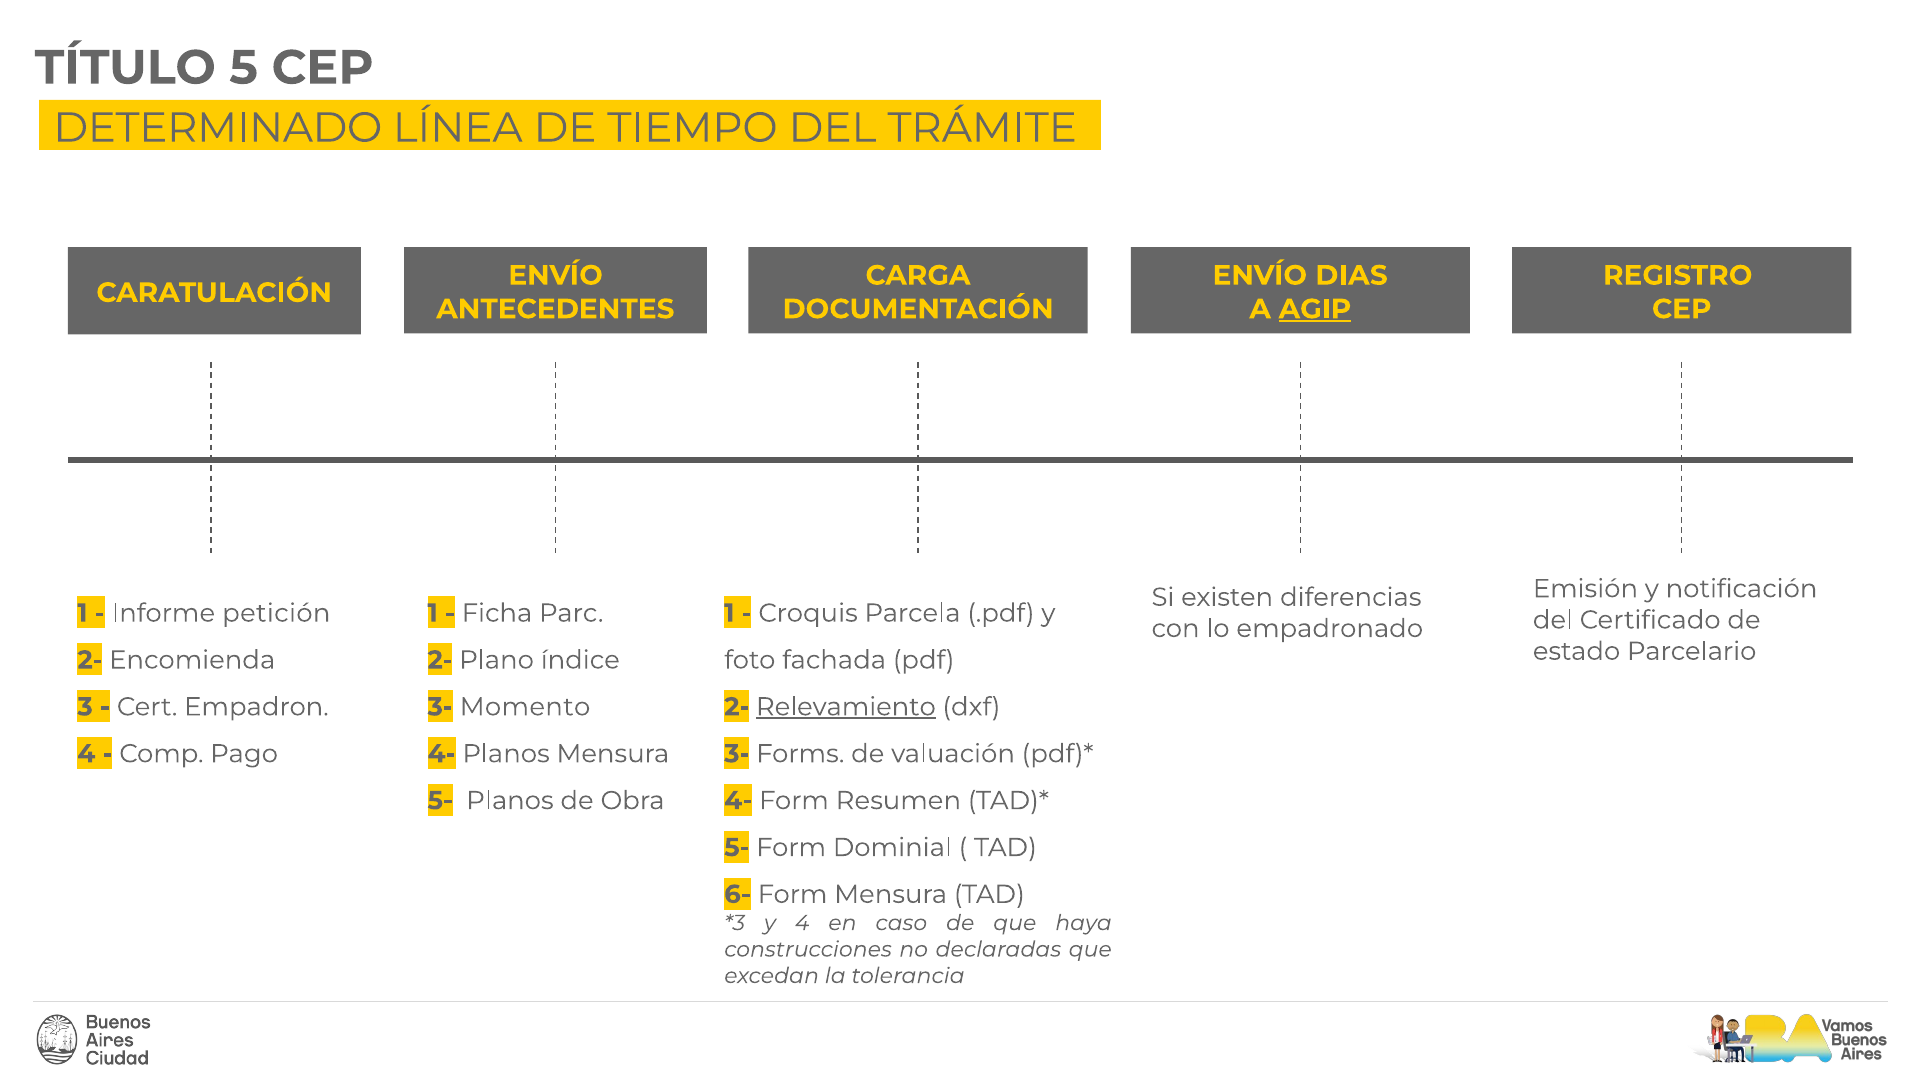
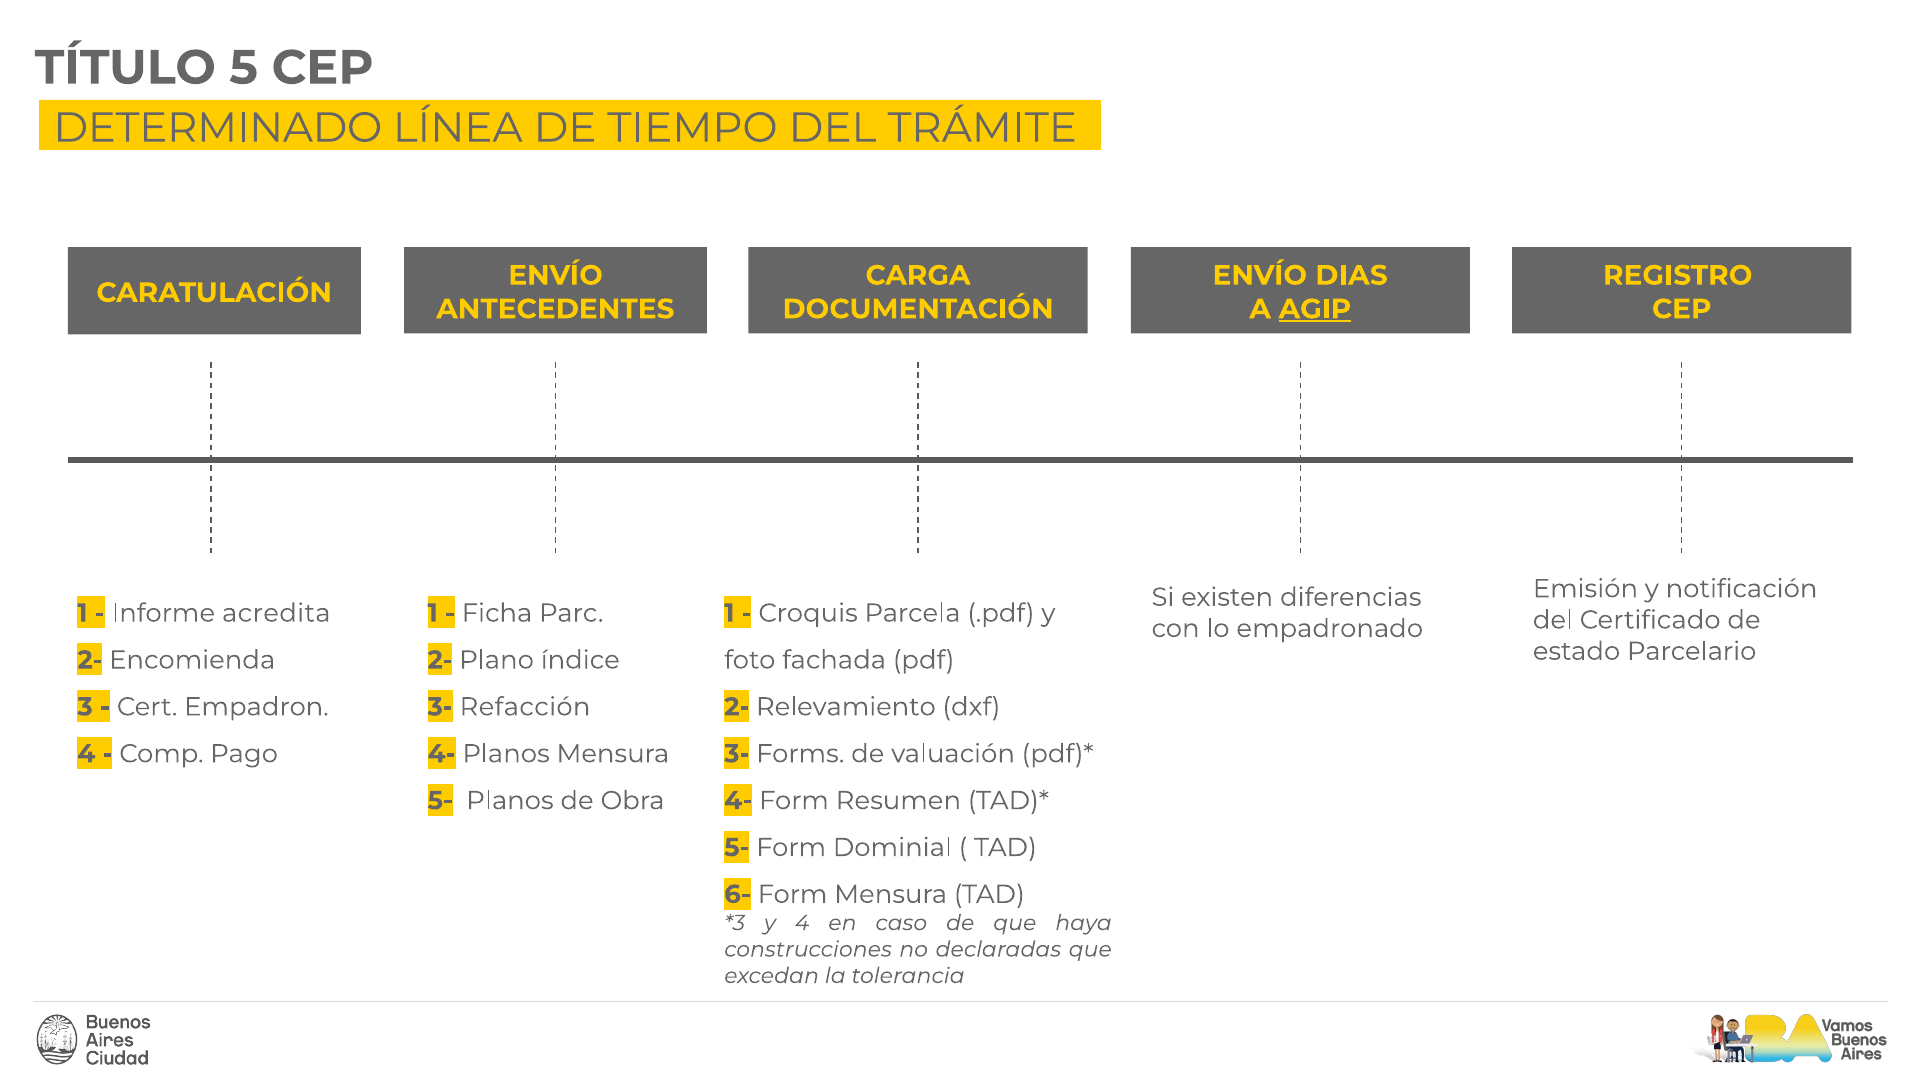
petición: petición -> acredita (276, 613)
Momento: Momento -> Refacción (525, 707)
Relevamiento underline: present -> none (846, 707)
